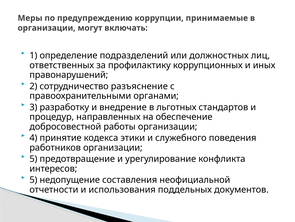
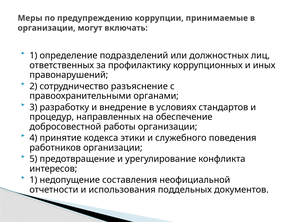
льготных: льготных -> условиях (176, 107)
5: 5 -> 1 (33, 179)
